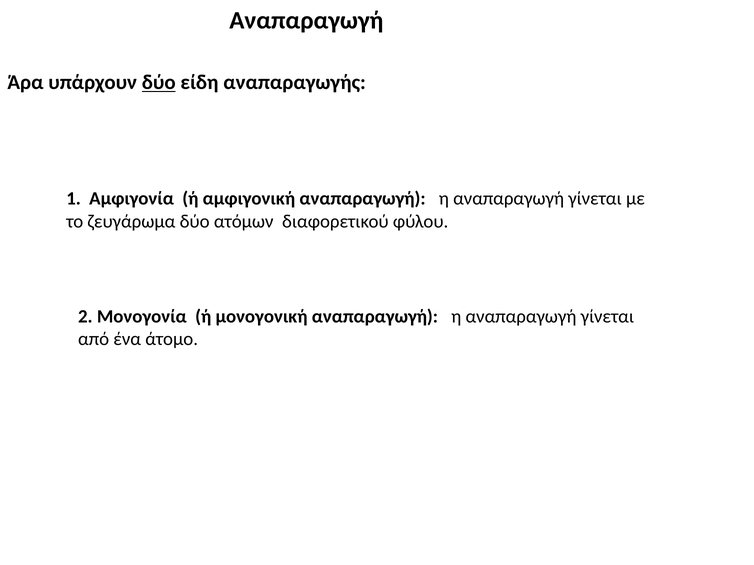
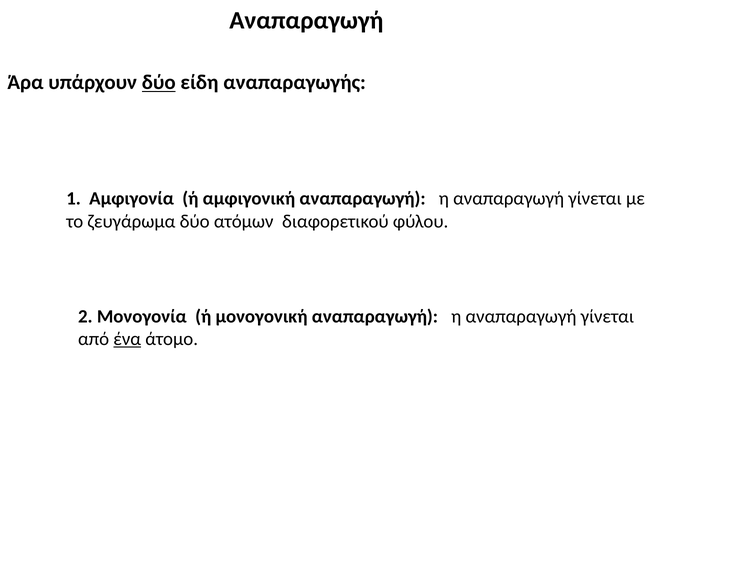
ένα underline: none -> present (127, 339)
